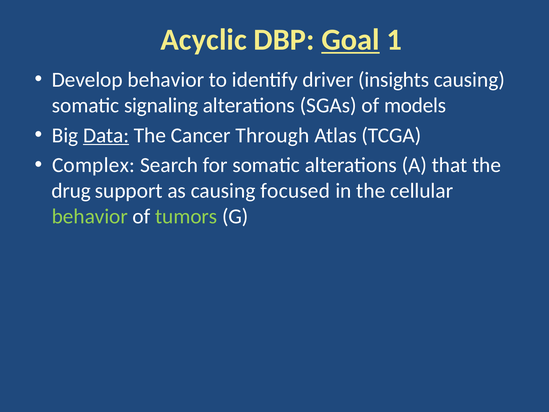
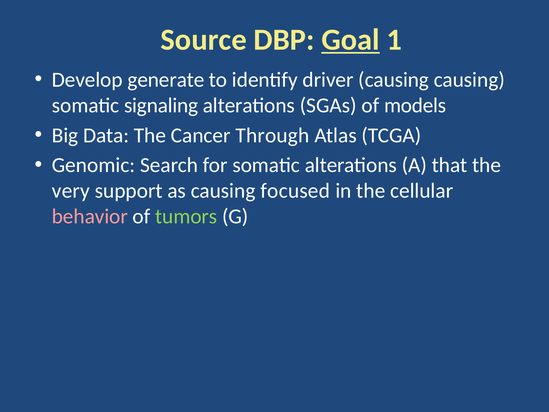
Acyclic: Acyclic -> Source (204, 40)
Develop behavior: behavior -> generate (166, 80)
driver insights: insights -> causing (394, 80)
Data underline: present -> none (106, 135)
Complex: Complex -> Genomic (94, 165)
drug: drug -> very (71, 191)
behavior colour: light green -> pink (90, 216)
